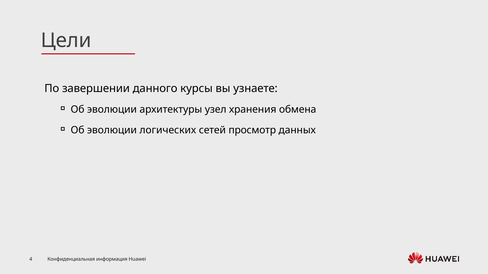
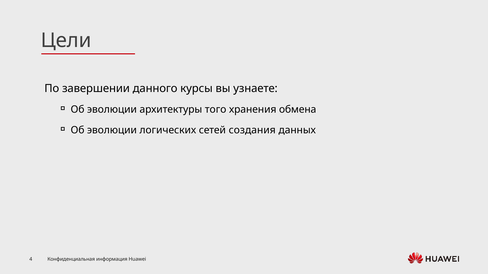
узел: узел -> того (216, 110)
просмотр: просмотр -> создания (252, 130)
